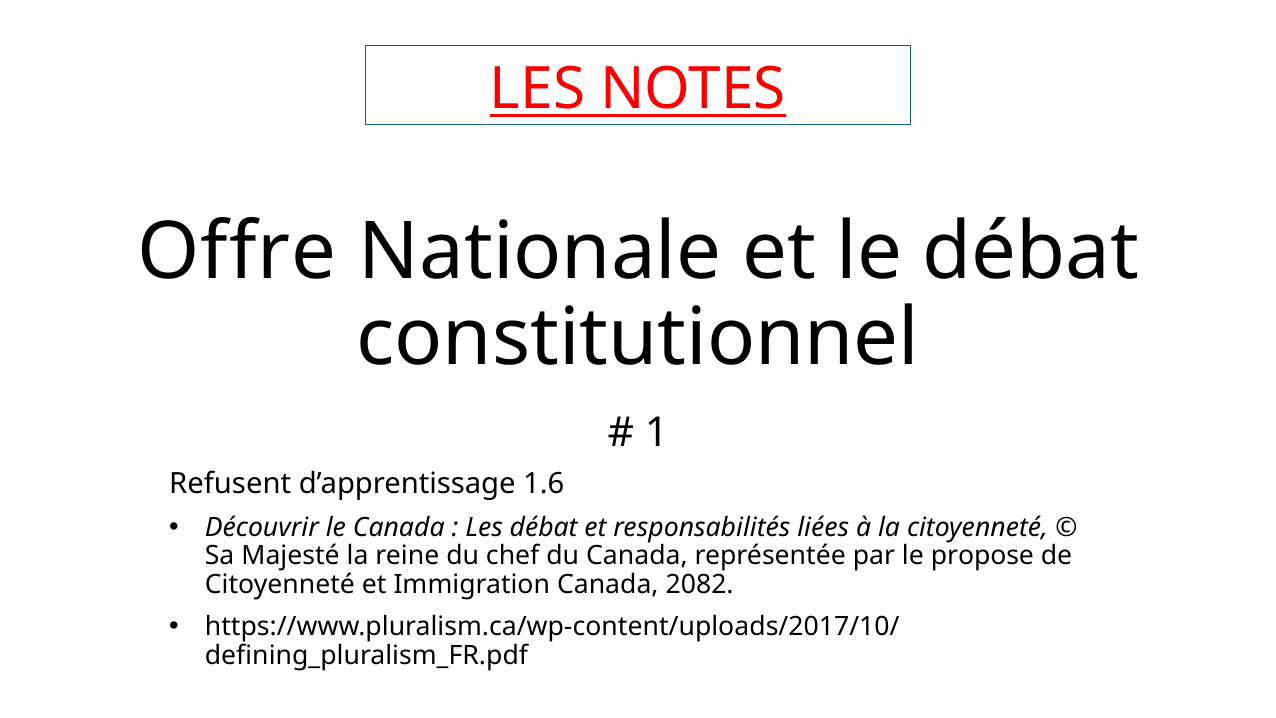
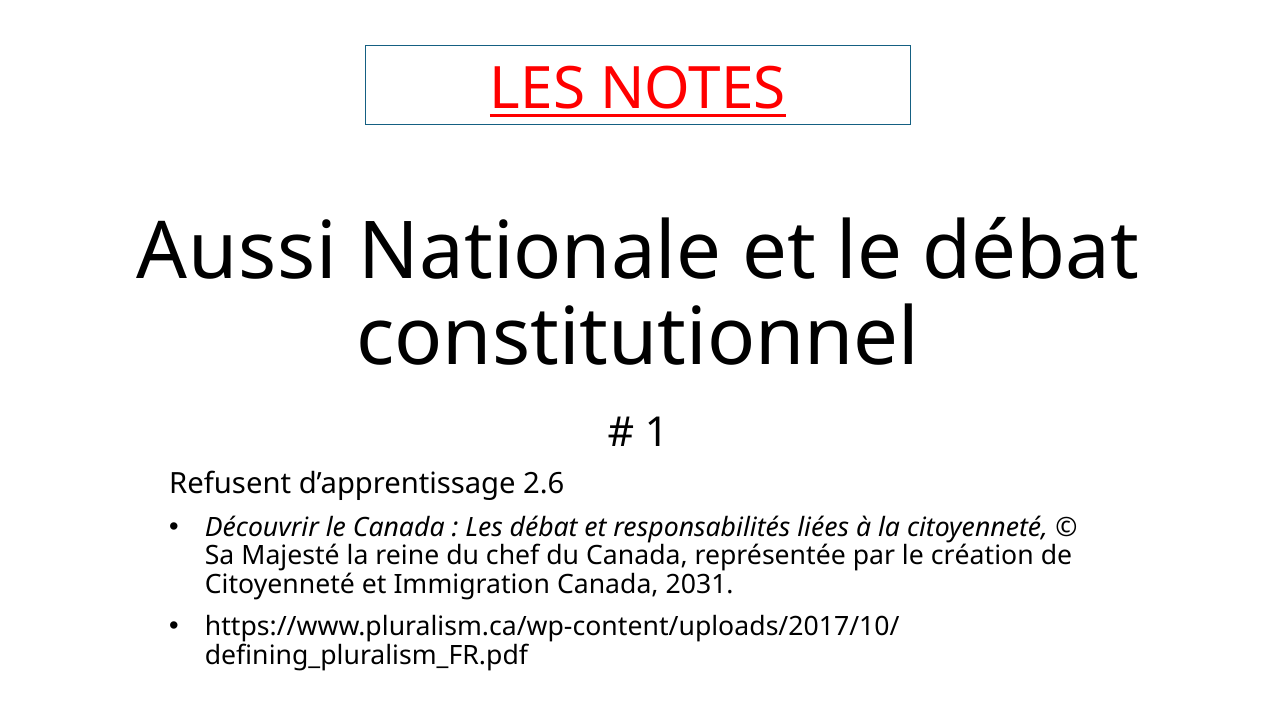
Offre: Offre -> Aussi (237, 252)
1.6: 1.6 -> 2.6 (544, 484)
propose: propose -> création (982, 556)
2082: 2082 -> 2031 (700, 585)
